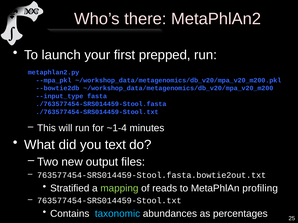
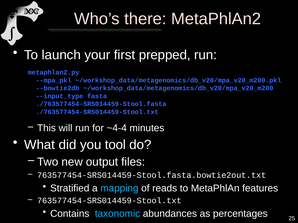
~1-4: ~1-4 -> ~4-4 (117, 128)
text: text -> tool (115, 145)
mapping colour: light green -> light blue (119, 189)
profiling: profiling -> features (260, 189)
